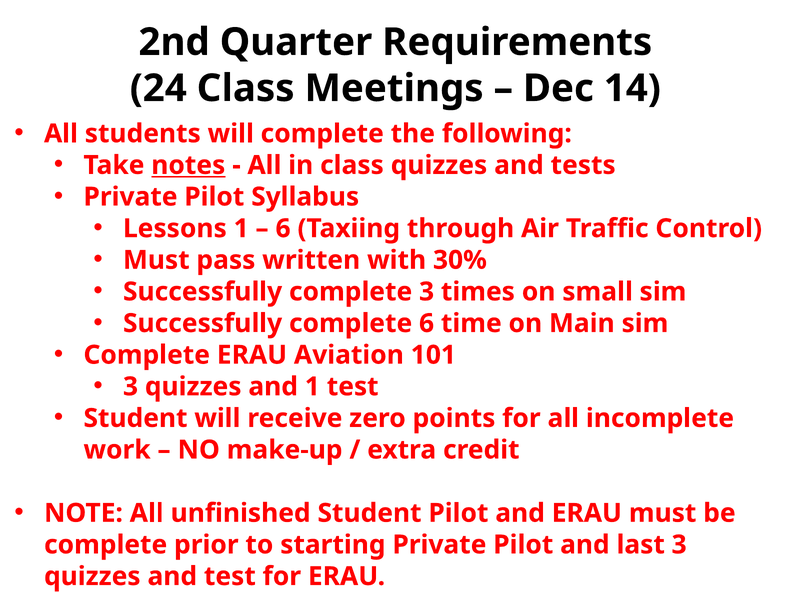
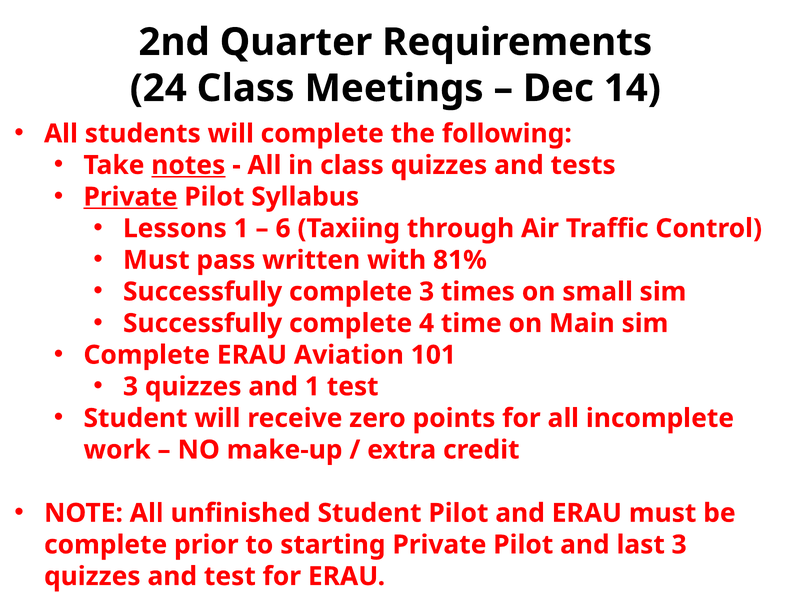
Private underline: none -> present (131, 197)
30%: 30% -> 81% (460, 260)
complete 6: 6 -> 4 (427, 323)
